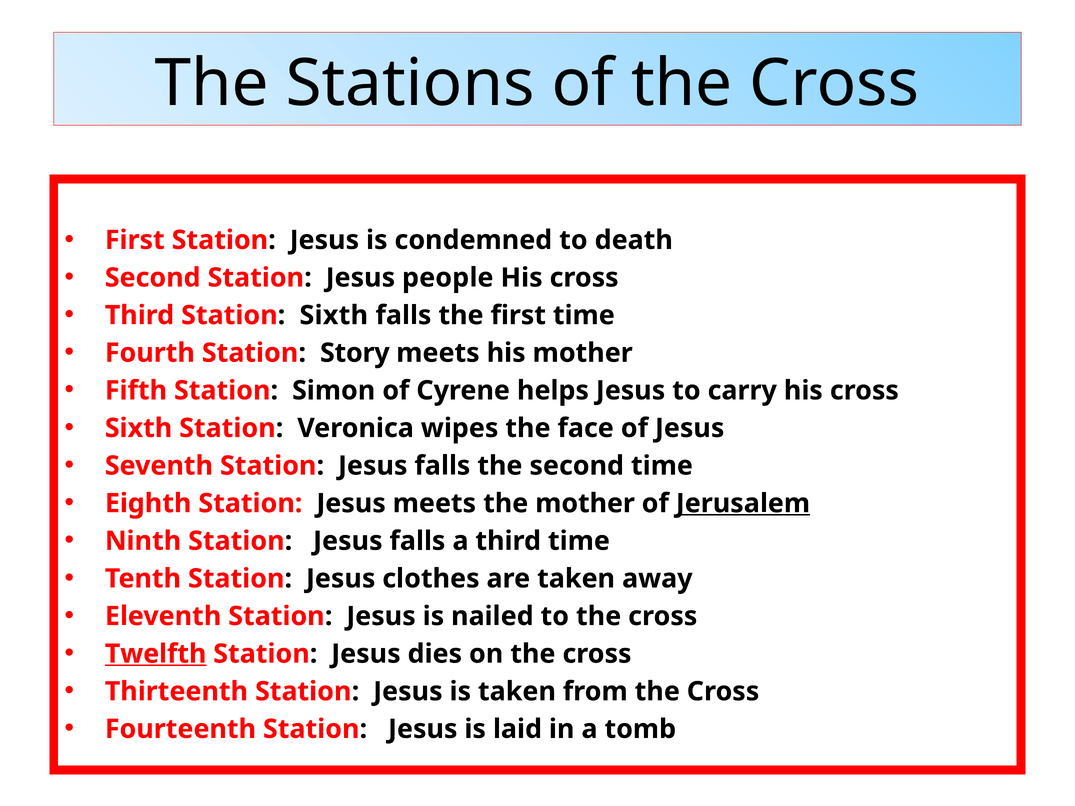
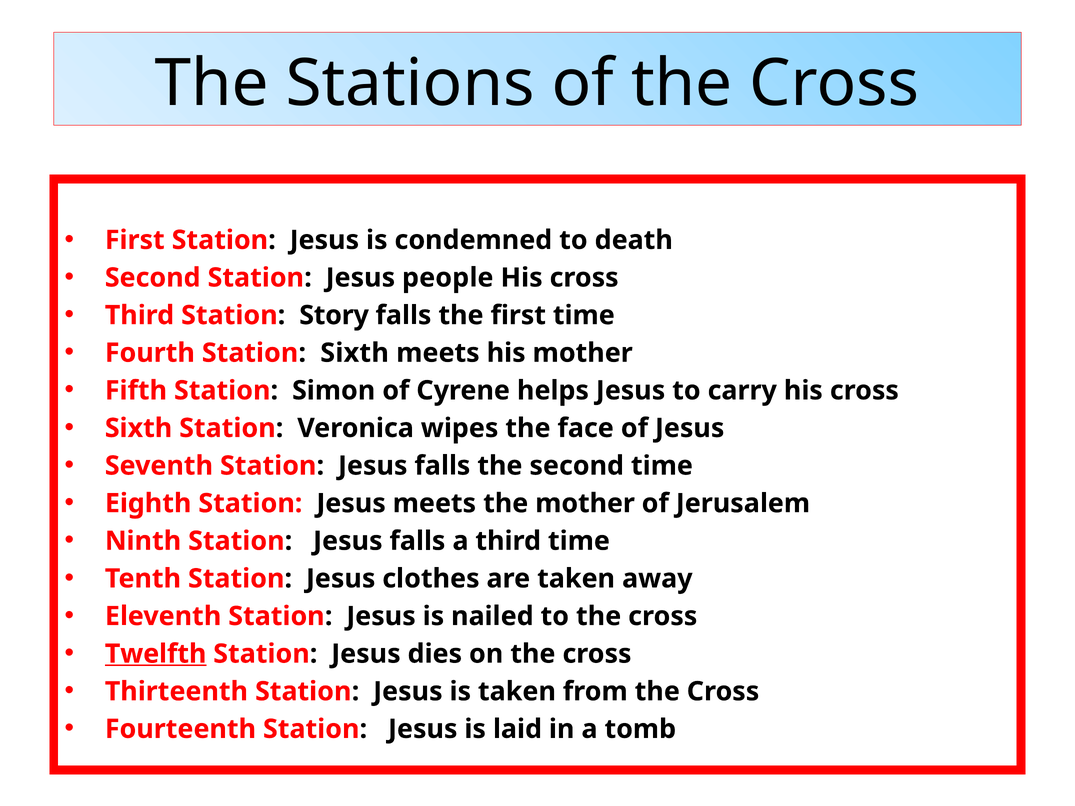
Station Sixth: Sixth -> Story (334, 315)
Station Story: Story -> Sixth (355, 353)
Jerusalem underline: present -> none (743, 504)
